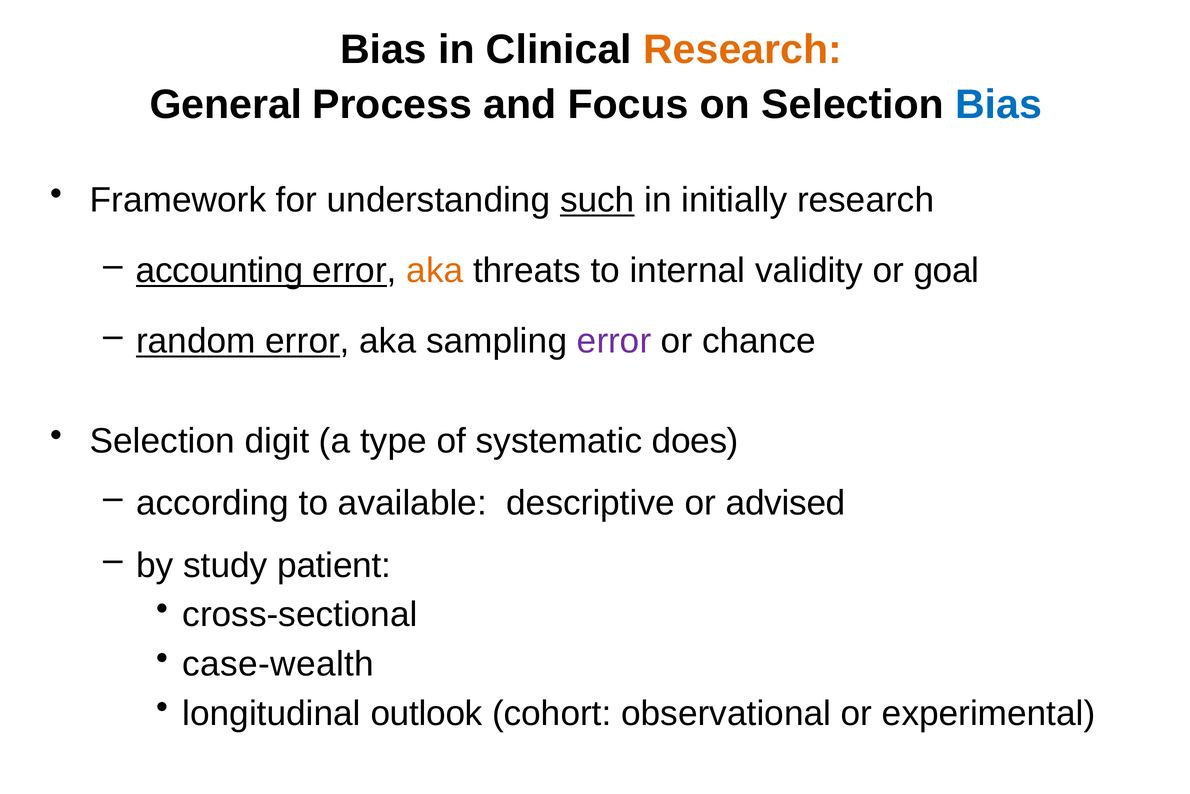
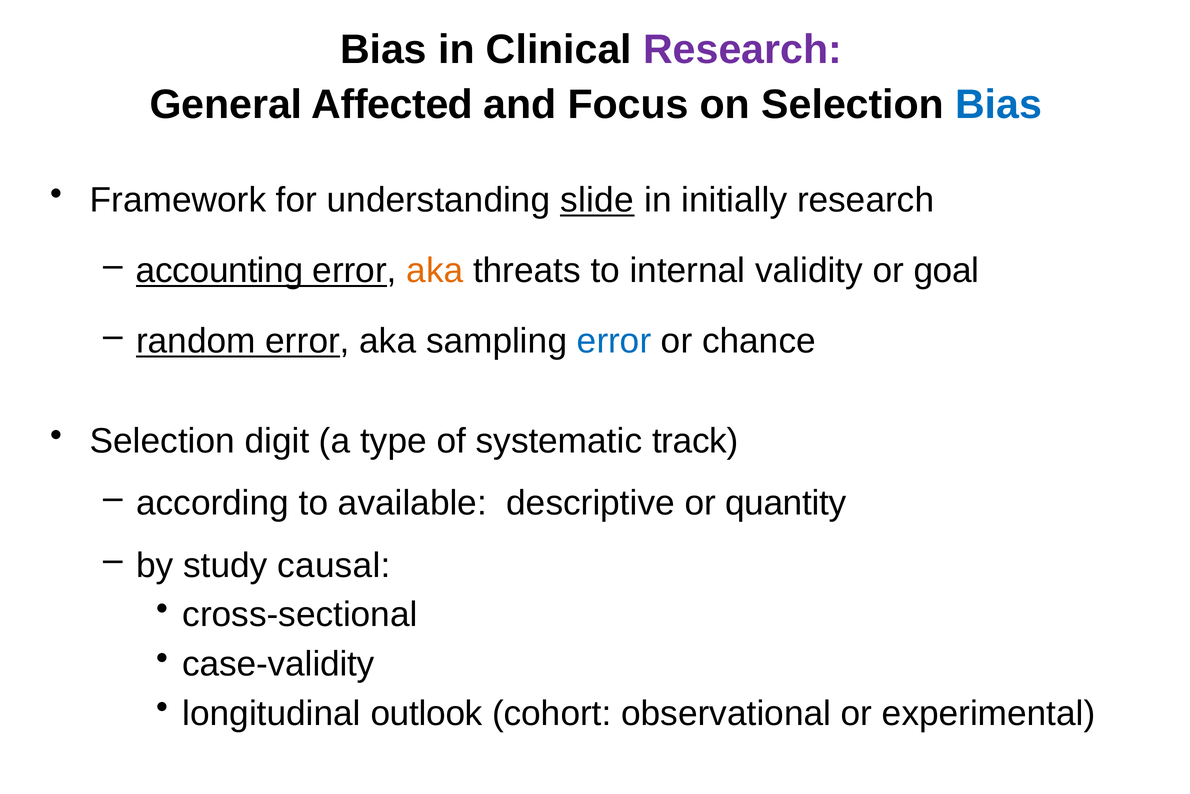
Research colour: orange -> purple (743, 50)
Process: Process -> Affected (392, 105)
such: such -> slide (597, 200)
error colour: purple -> blue (614, 341)
does: does -> track (695, 441)
advised: advised -> quantity (786, 503)
patient: patient -> causal (334, 565)
case-wealth: case-wealth -> case-validity (279, 664)
